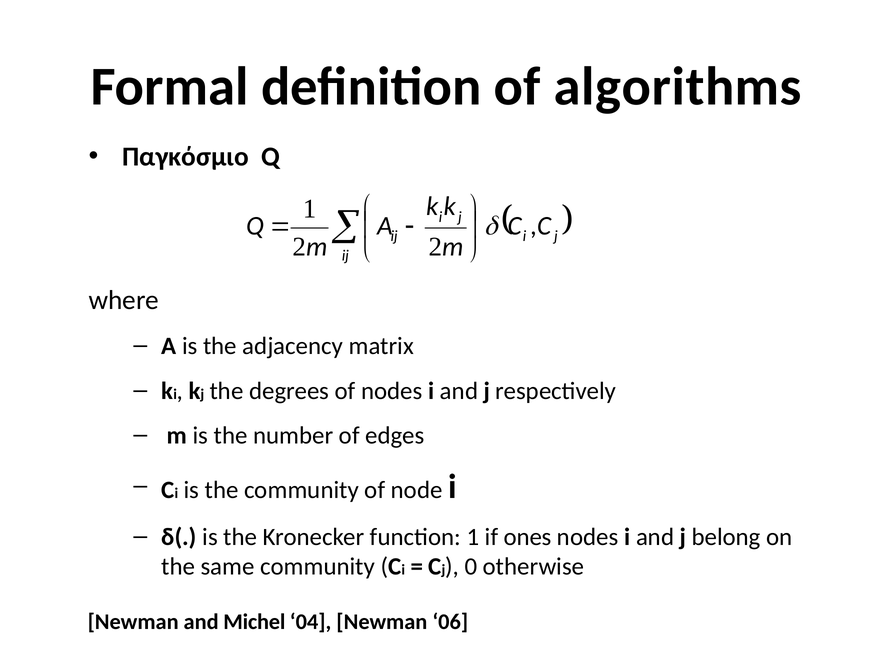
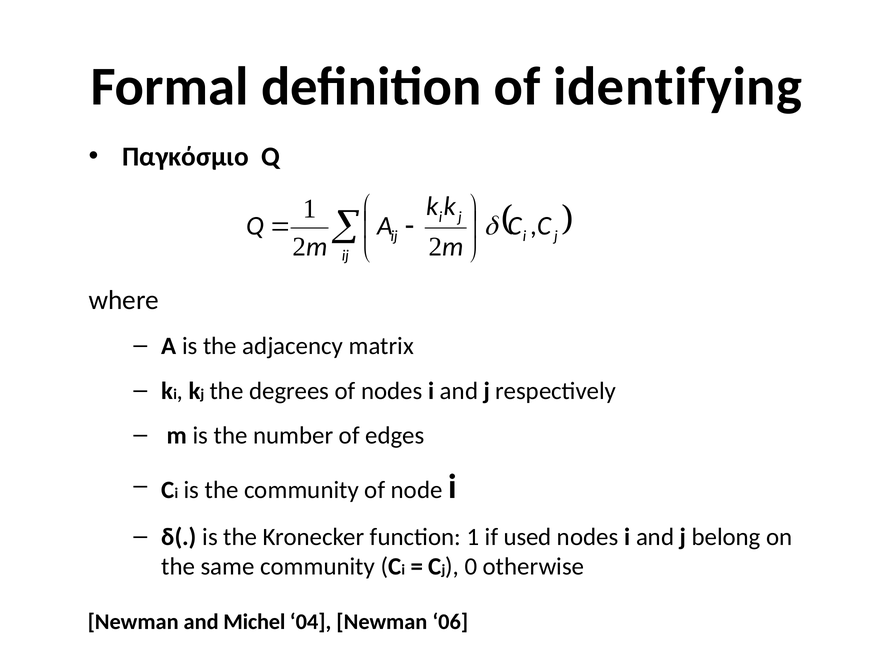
algorithms: algorithms -> identifying (678, 87)
ones: ones -> used (528, 537)
